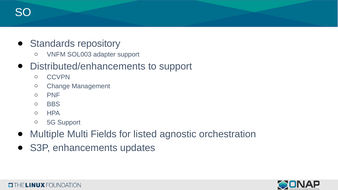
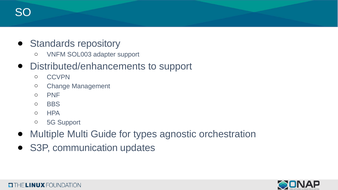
Fields: Fields -> Guide (104, 134)
listed: listed -> types (145, 134)
enhancements: enhancements -> communication (85, 148)
